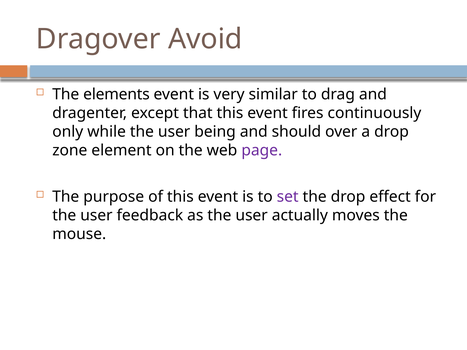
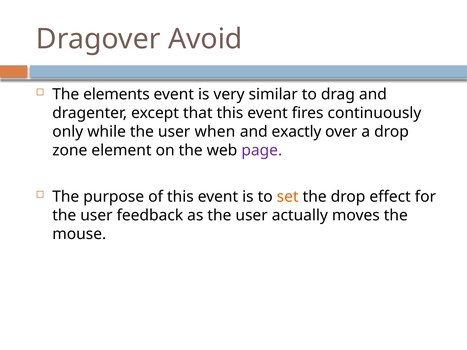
being: being -> when (215, 132)
should: should -> exactly (296, 132)
set colour: purple -> orange (288, 197)
